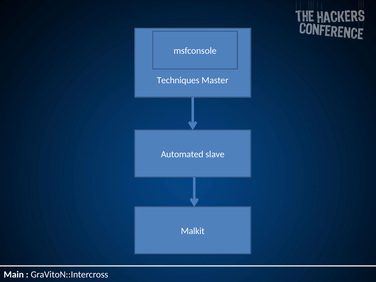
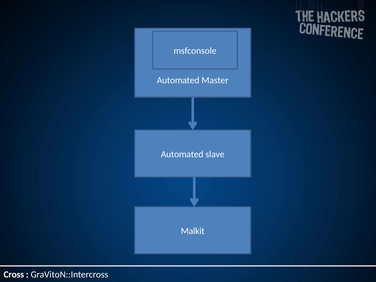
Techniques: Techniques -> Automated (178, 80)
Main: Main -> Cross (14, 274)
